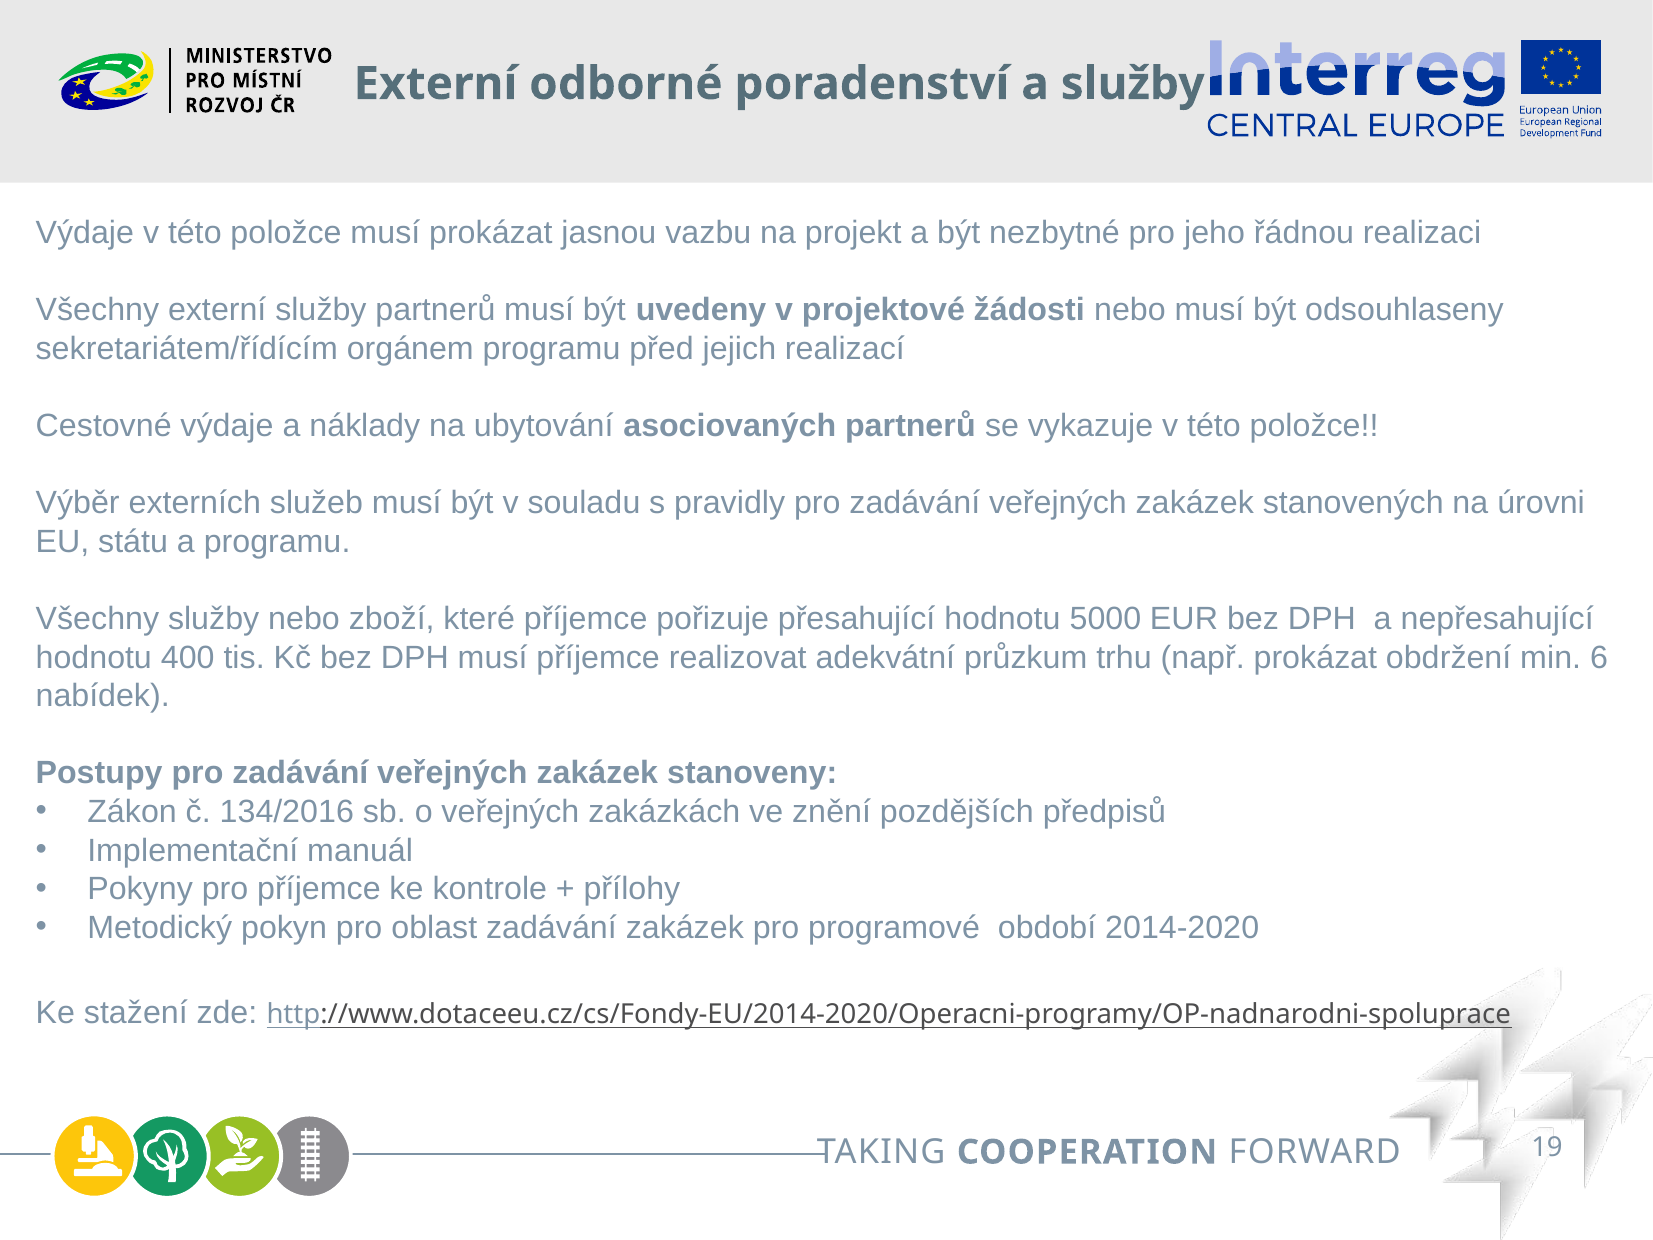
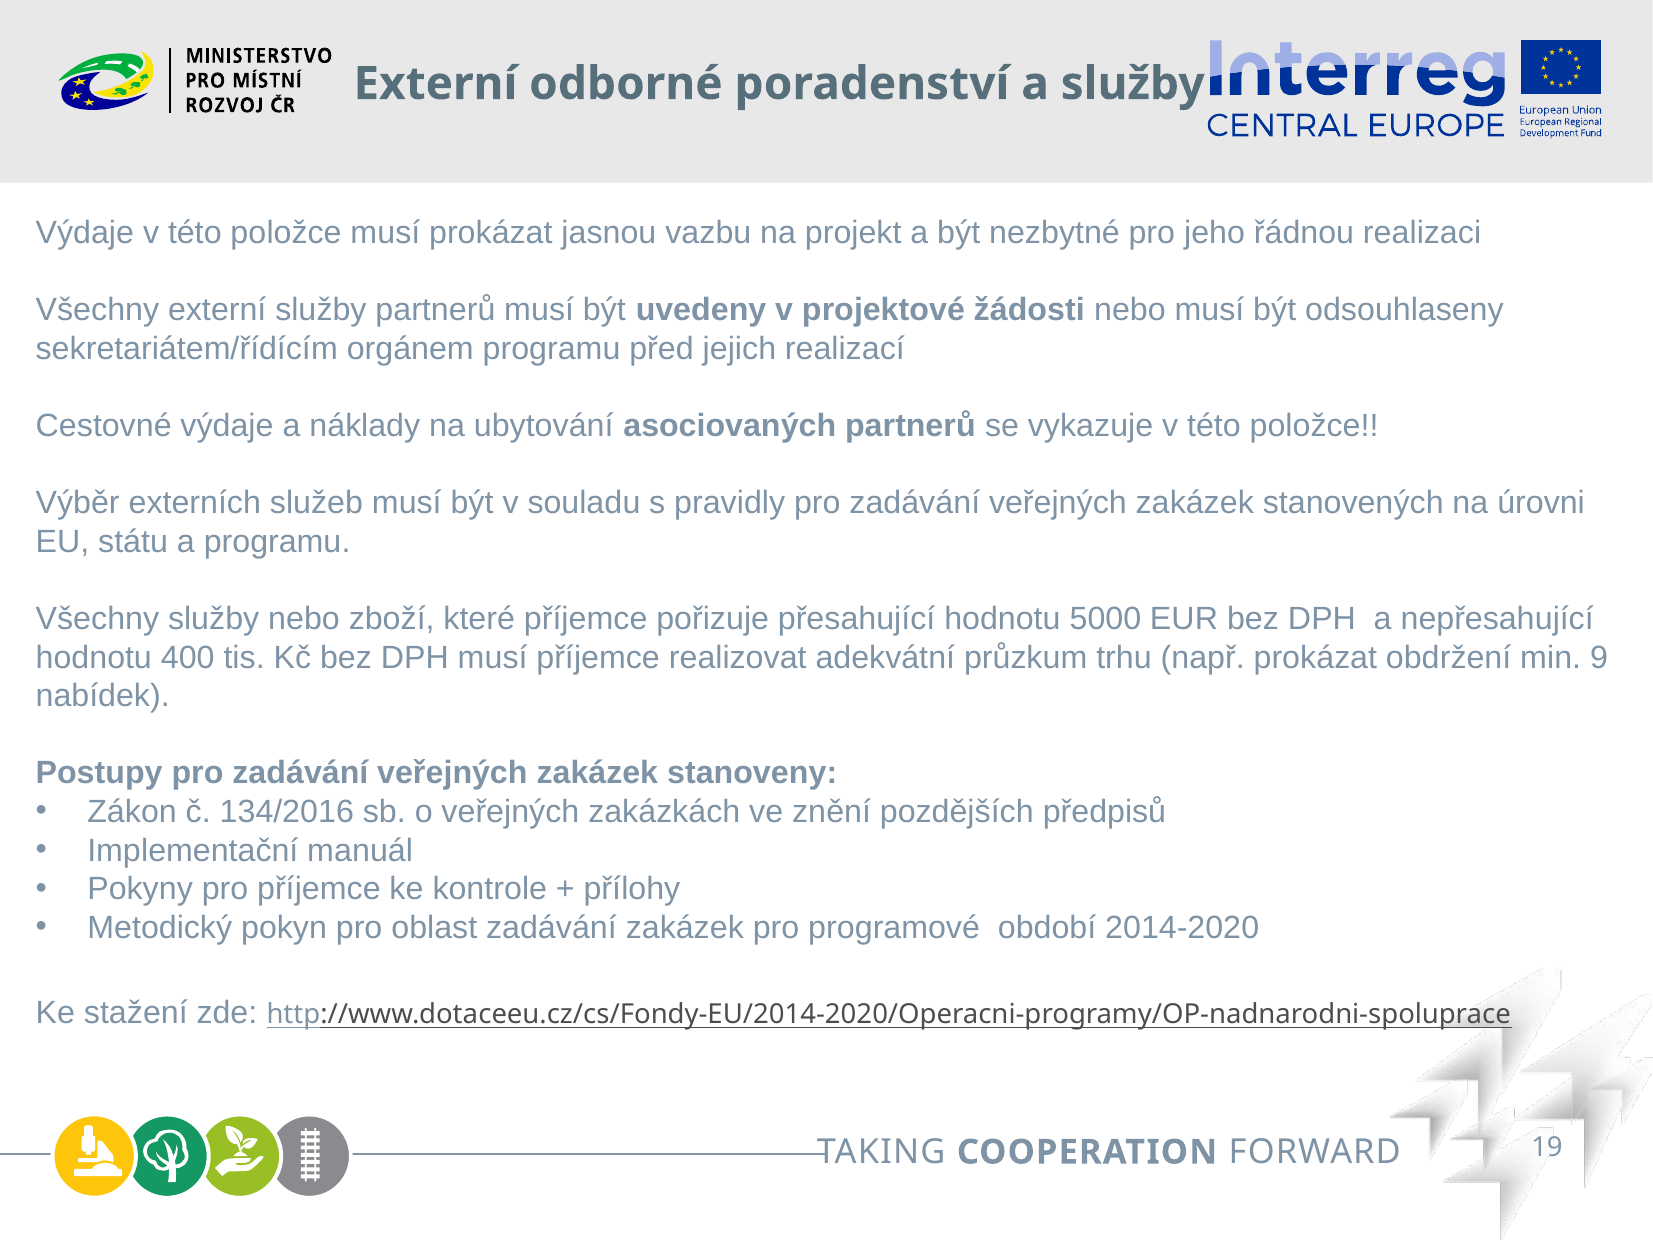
6: 6 -> 9 (1599, 657)
